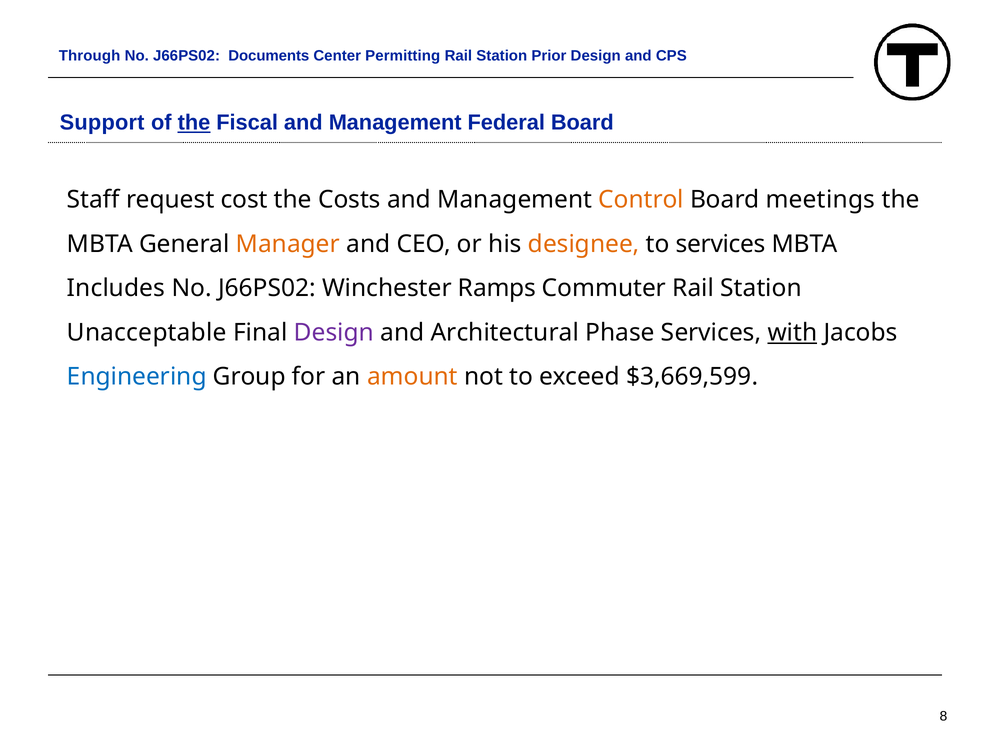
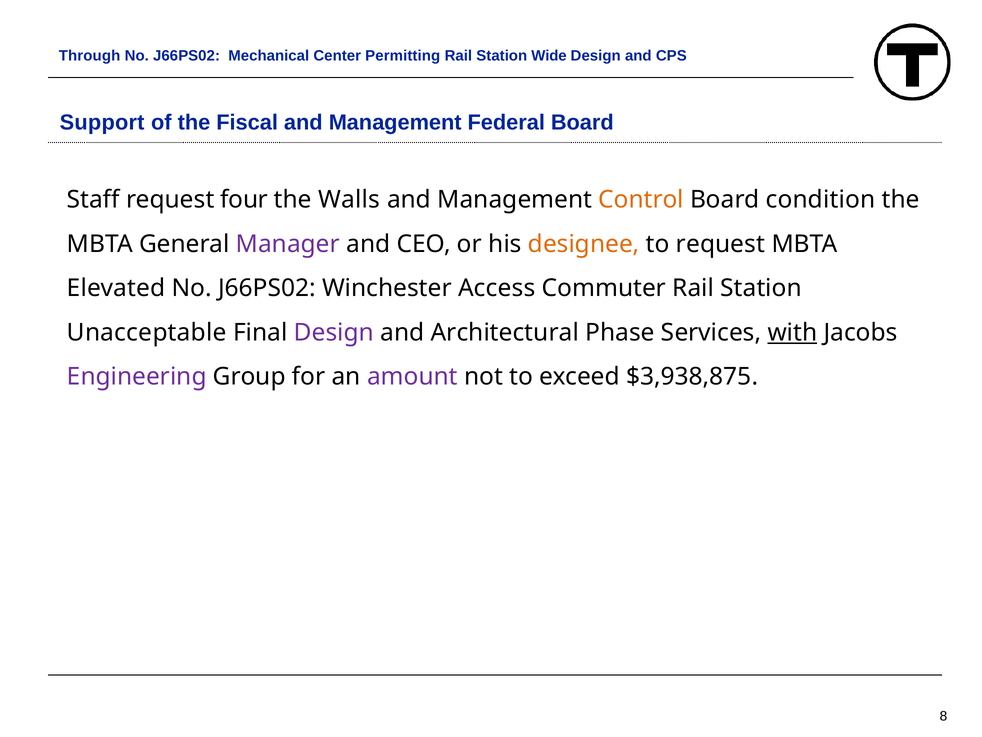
Documents: Documents -> Mechanical (269, 56)
Prior: Prior -> Wide (549, 56)
the underline: present -> none (194, 123)
cost: cost -> four (244, 200)
Costs: Costs -> Walls (349, 200)
meetings: meetings -> condition (820, 200)
Manager colour: orange -> purple (288, 244)
to services: services -> request (720, 244)
Includes: Includes -> Elevated (116, 288)
Ramps: Ramps -> Access (497, 288)
Engineering colour: blue -> purple (137, 376)
amount colour: orange -> purple (412, 376)
$3,669,599: $3,669,599 -> $3,938,875 (692, 376)
